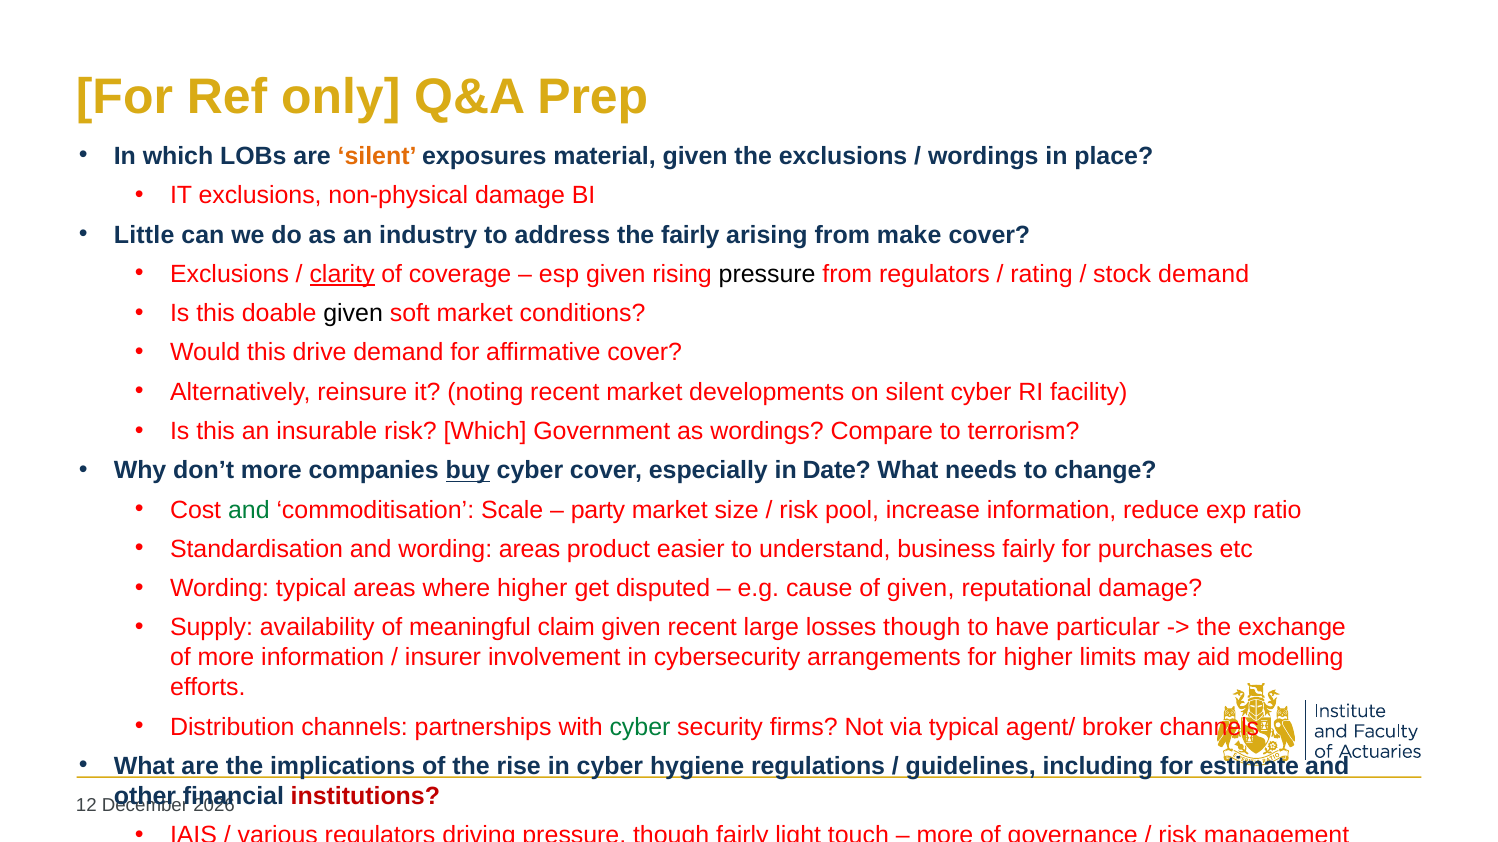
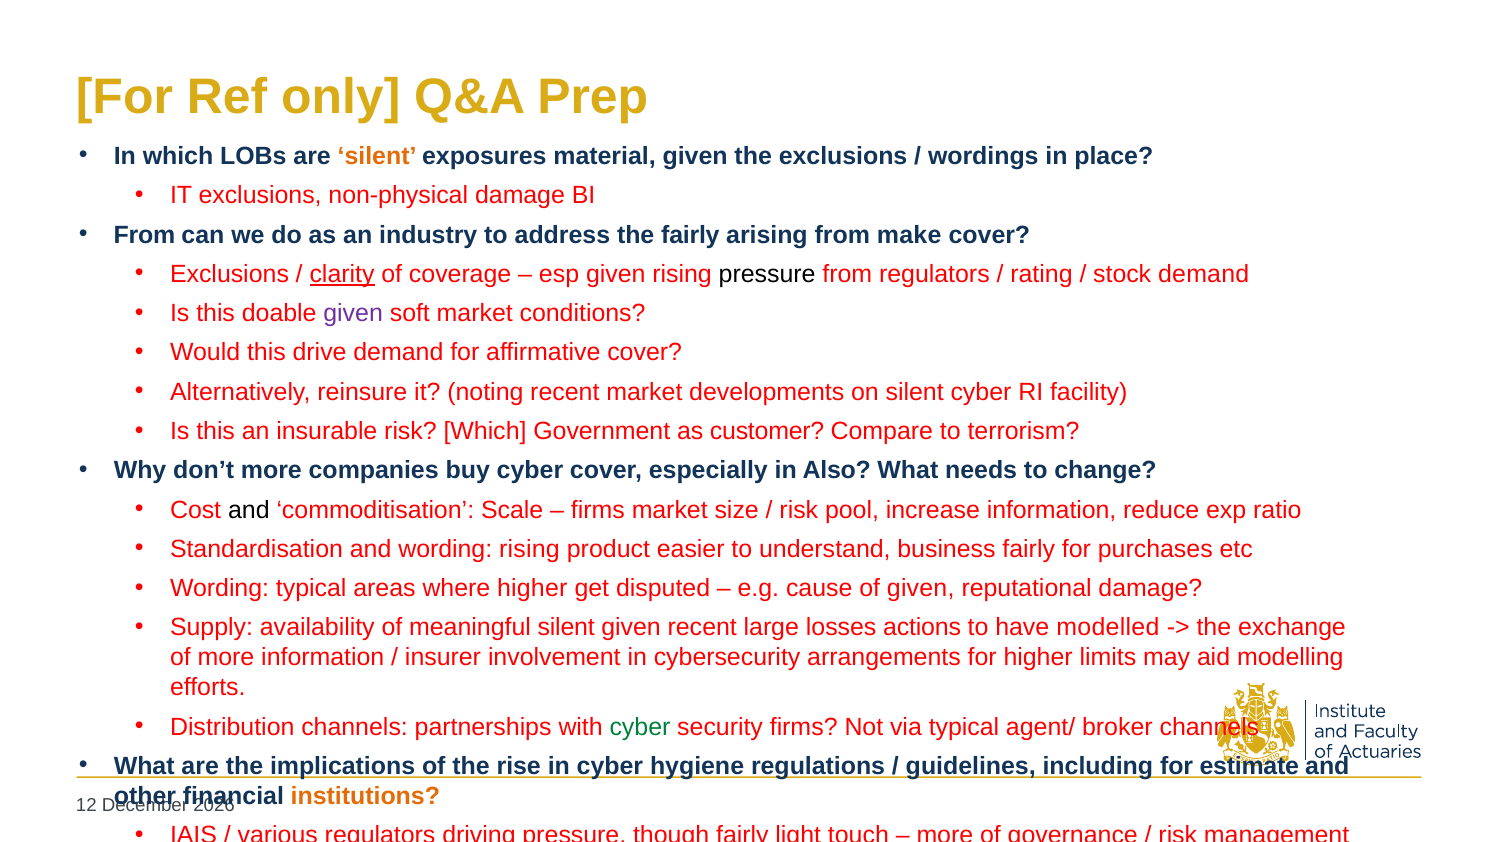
Little: Little -> From (144, 235)
given colour: black -> purple (353, 314)
as wordings: wordings -> customer (767, 432)
buy underline: present -> none (468, 471)
Date: Date -> Also (837, 471)
and colour: green -> black (249, 510)
party: party -> firms (598, 510)
wording areas: areas -> rising (529, 550)
meaningful claim: claim -> silent (566, 628)
losses though: though -> actions (922, 628)
have particular: particular -> modelled (1108, 628)
institutions colour: red -> orange (365, 797)
